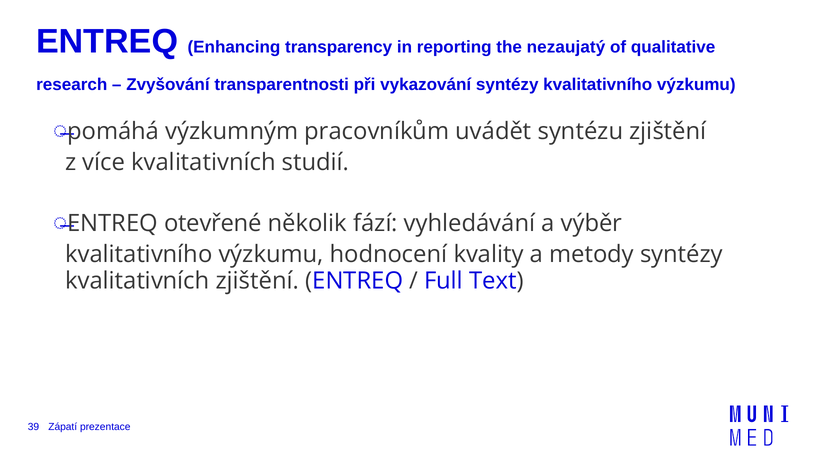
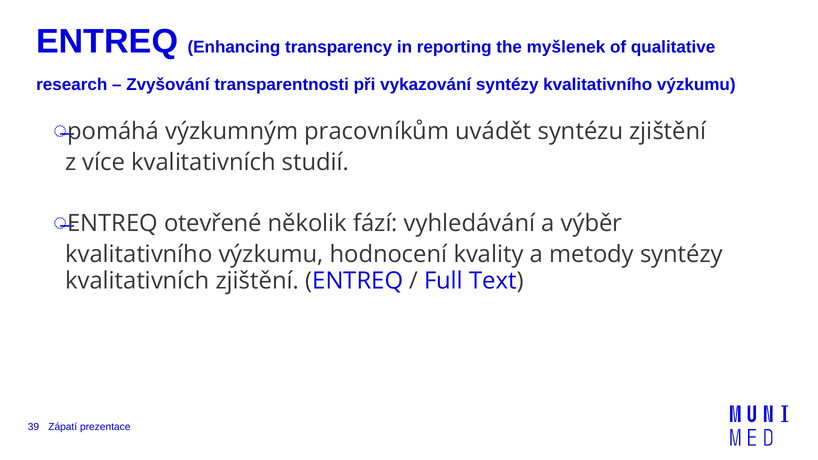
nezaujatý: nezaujatý -> myšlenek (566, 47)
